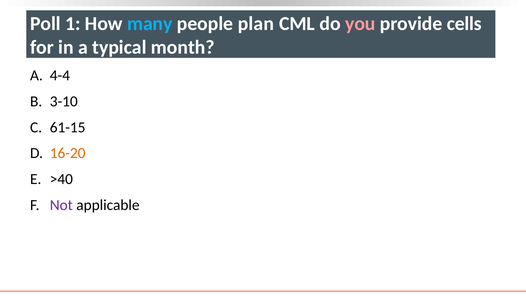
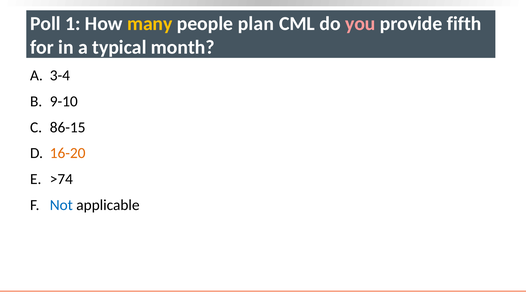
many colour: light blue -> yellow (150, 24)
cells: cells -> fifth (464, 24)
4-4: 4-4 -> 3-4 (60, 75)
3-10: 3-10 -> 9-10 (64, 101)
61-15: 61-15 -> 86-15 (68, 127)
>40: >40 -> >74 (61, 179)
Not colour: purple -> blue (61, 205)
